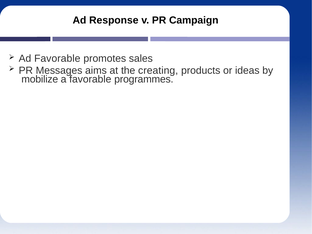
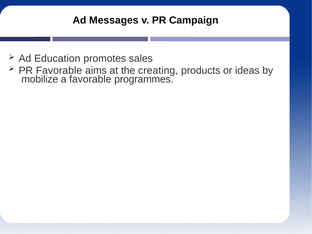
Response: Response -> Messages (114, 20)
Ad Favorable: Favorable -> Education (57, 58)
PR Messages: Messages -> Favorable (59, 70)
